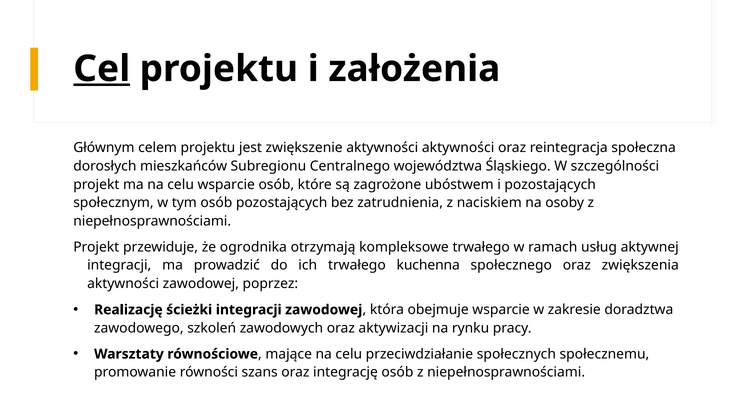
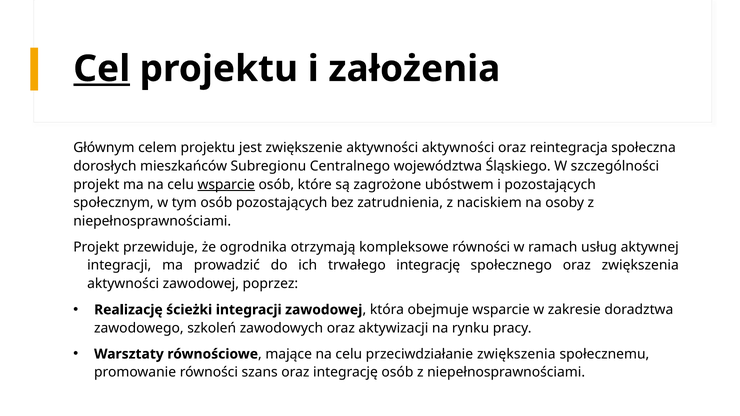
wsparcie underline: none -> present (226, 185)
kompleksowe trwałego: trwałego -> równości (481, 247)
trwałego kuchenna: kuchenna -> integrację (428, 266)
przeciwdziałanie społecznych: społecznych -> zwiększenia (516, 354)
